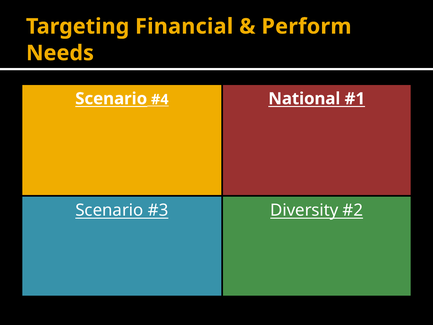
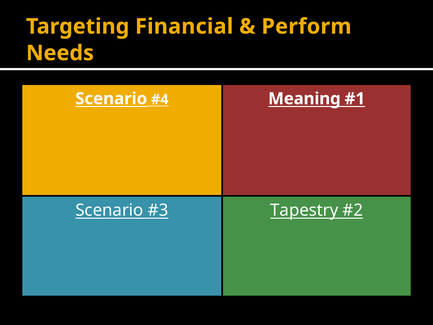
National: National -> Meaning (304, 99)
Diversity: Diversity -> Tapestry (304, 210)
